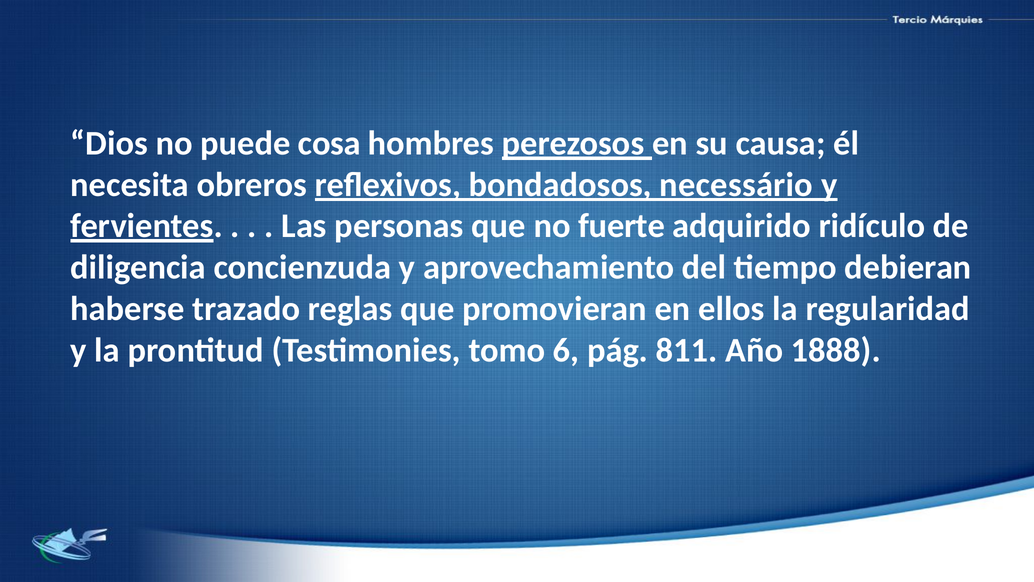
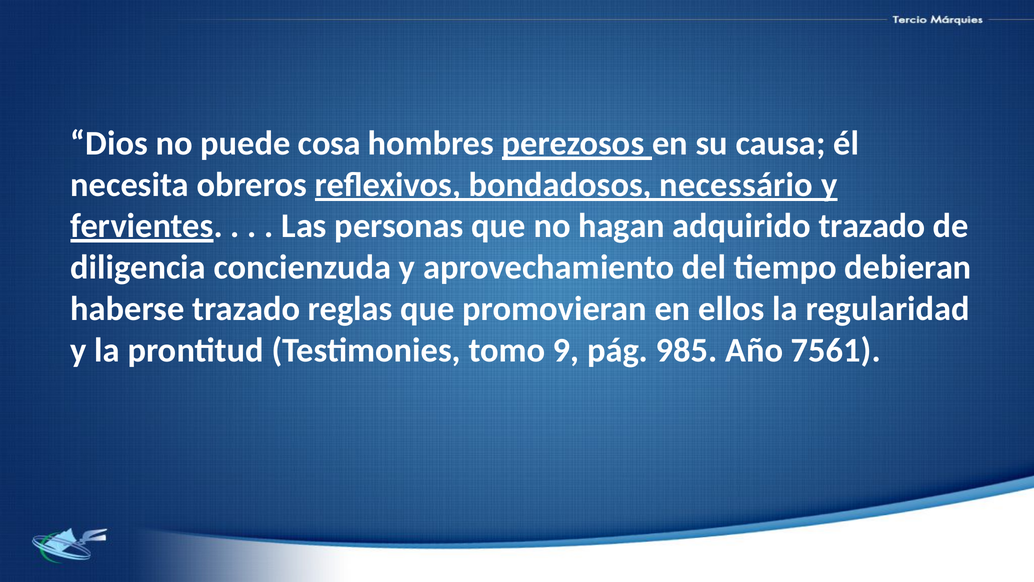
fuerte: fuerte -> hagan (622, 226)
adquirido ridículo: ridículo -> trazado (872, 226)
6: 6 -> 9 (566, 350)
811: 811 -> 985 (687, 350)
1888: 1888 -> 7561 (836, 350)
